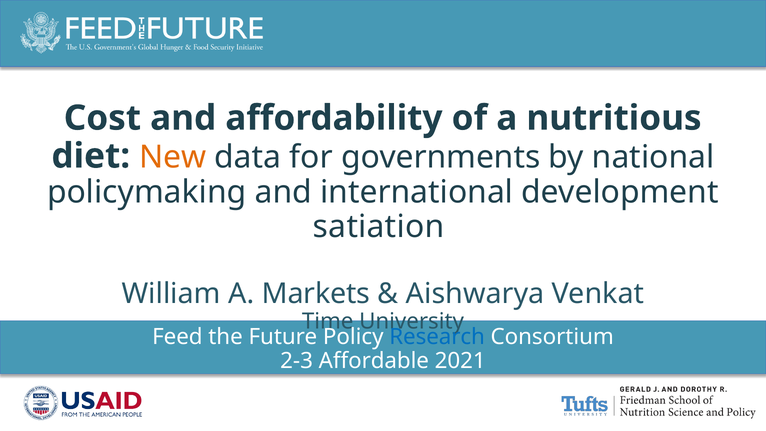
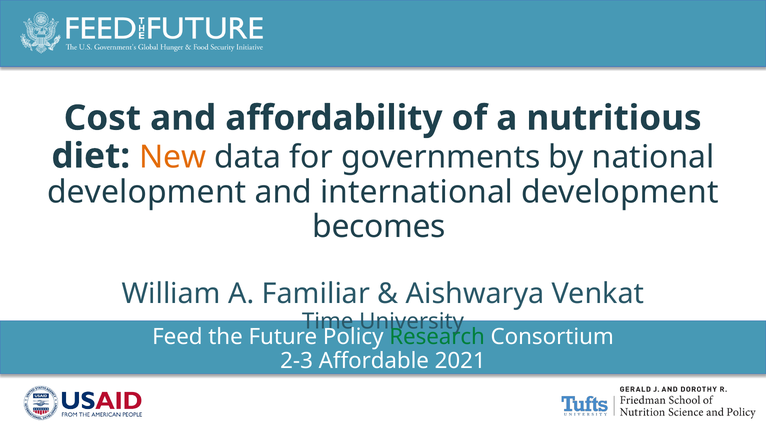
policymaking: policymaking -> development (147, 192)
satiation: satiation -> becomes (379, 227)
Markets: Markets -> Familiar (316, 294)
Research colour: blue -> green (437, 337)
